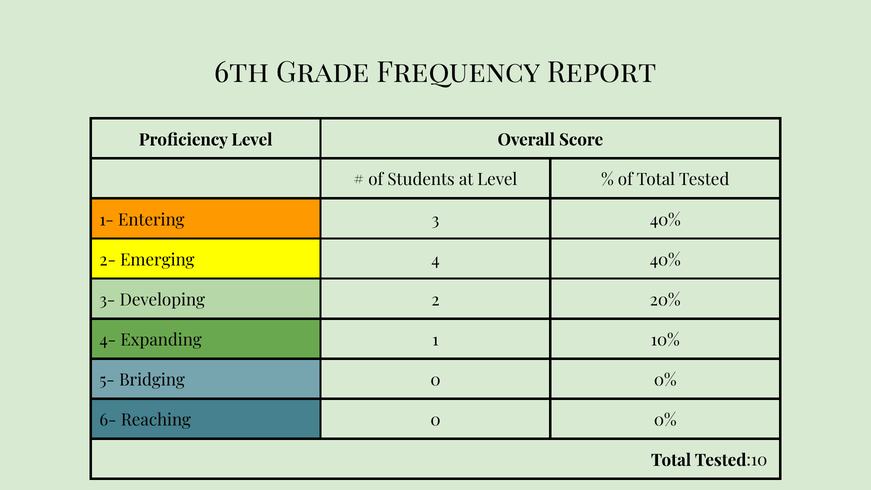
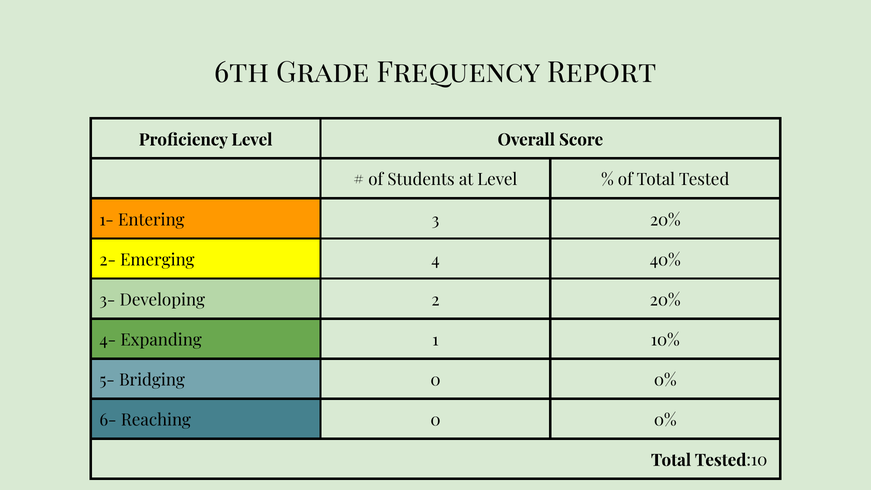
3 40%: 40% -> 20% (665, 220)
